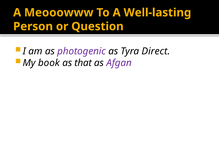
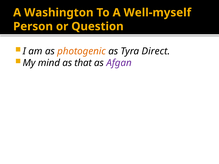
Meooowww: Meooowww -> Washington (59, 13)
Well-lasting: Well-lasting -> Well-myself (157, 13)
photogenic colour: purple -> orange (82, 51)
book: book -> mind (49, 63)
